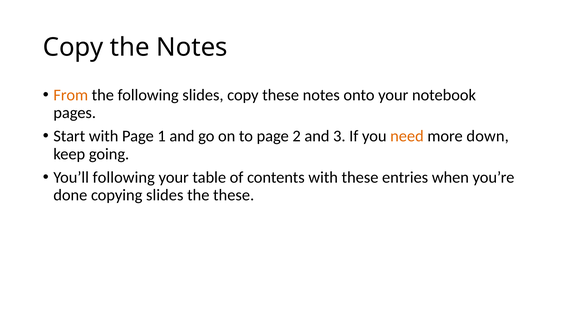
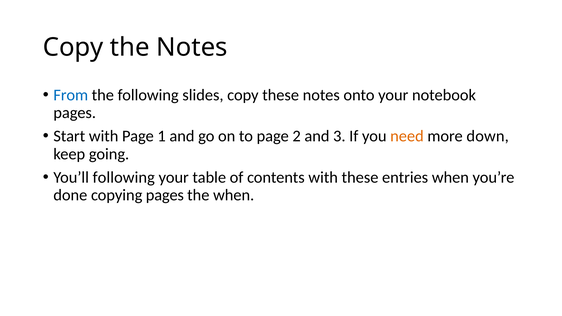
From colour: orange -> blue (71, 95)
copying slides: slides -> pages (165, 195)
the these: these -> when (234, 195)
